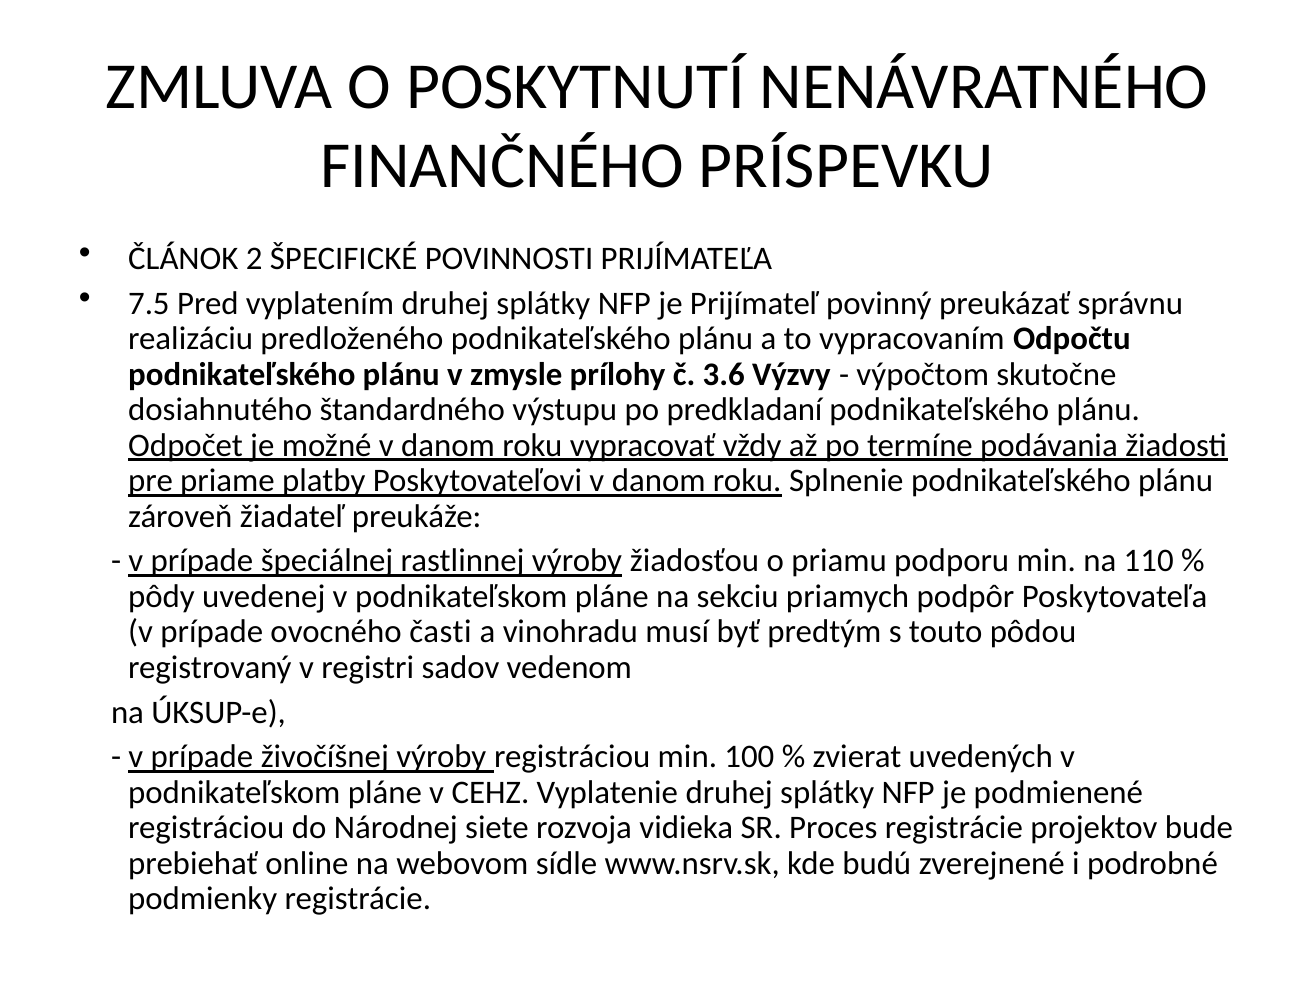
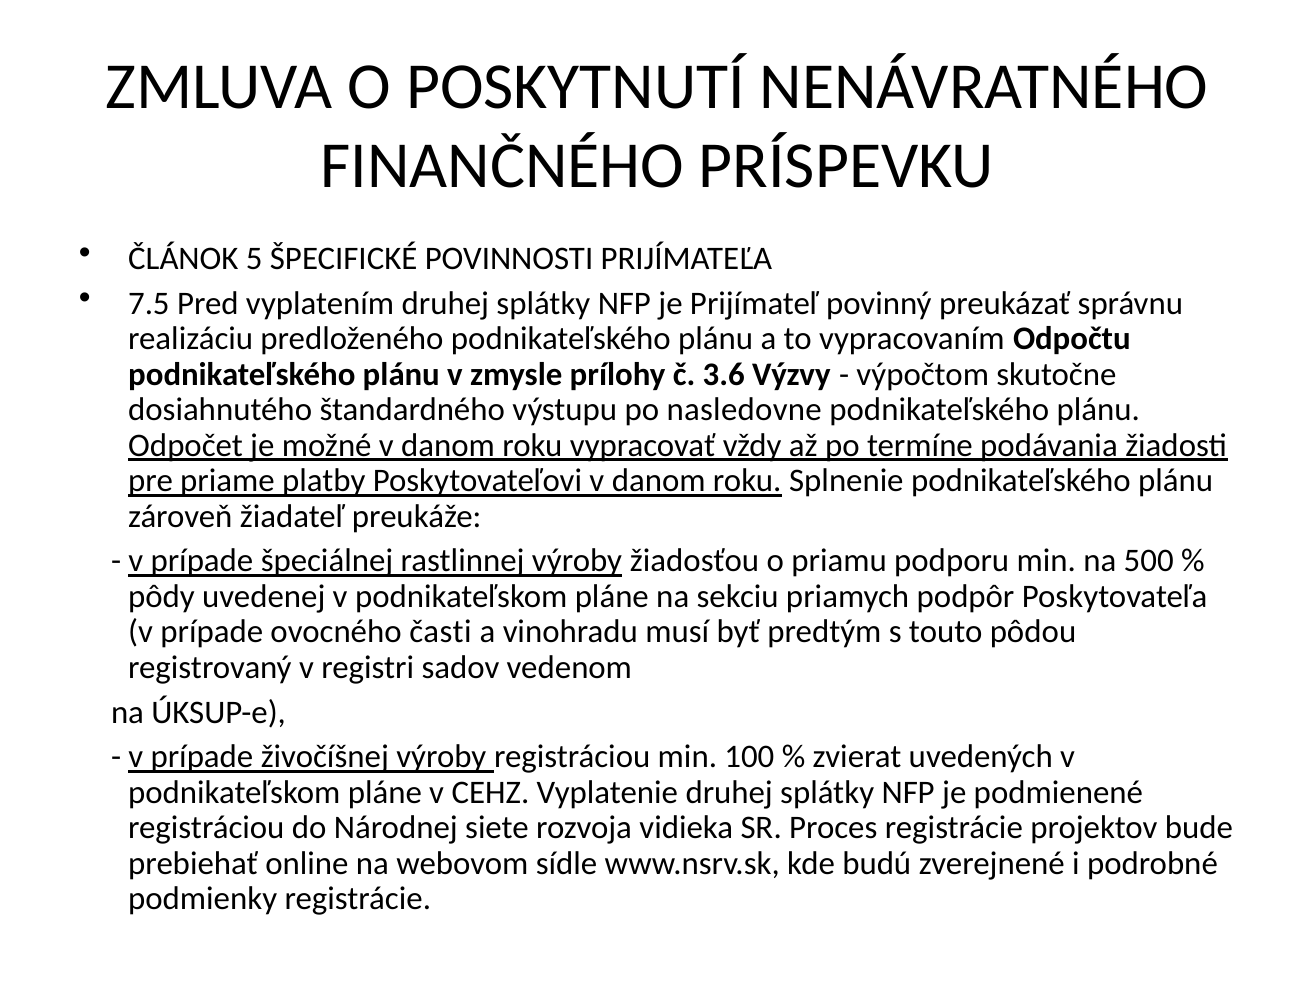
2: 2 -> 5 (254, 259)
predkladaní: predkladaní -> nasledovne (744, 410)
110: 110 -> 500 (1149, 561)
